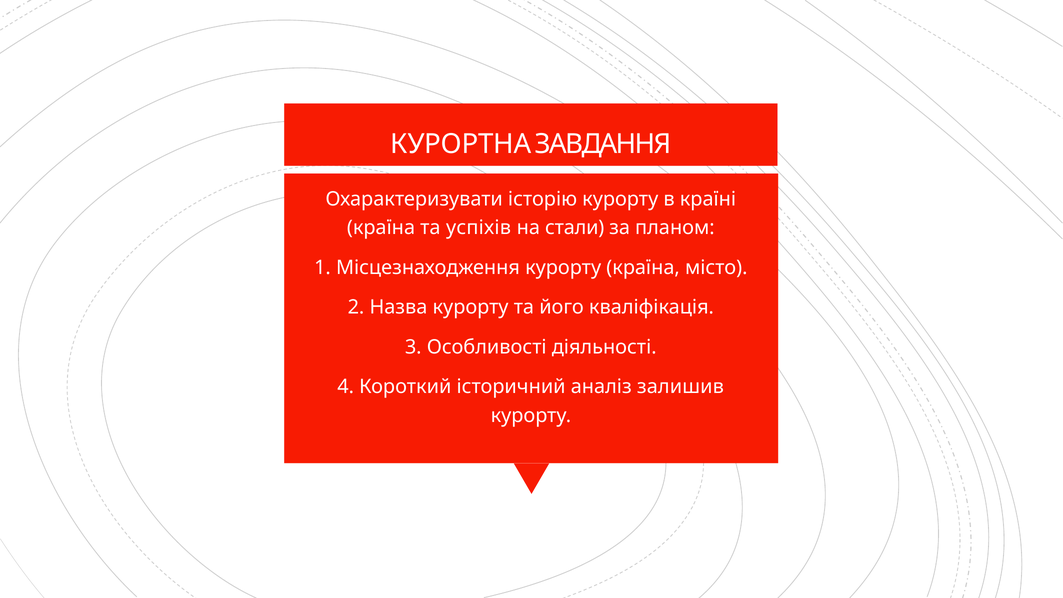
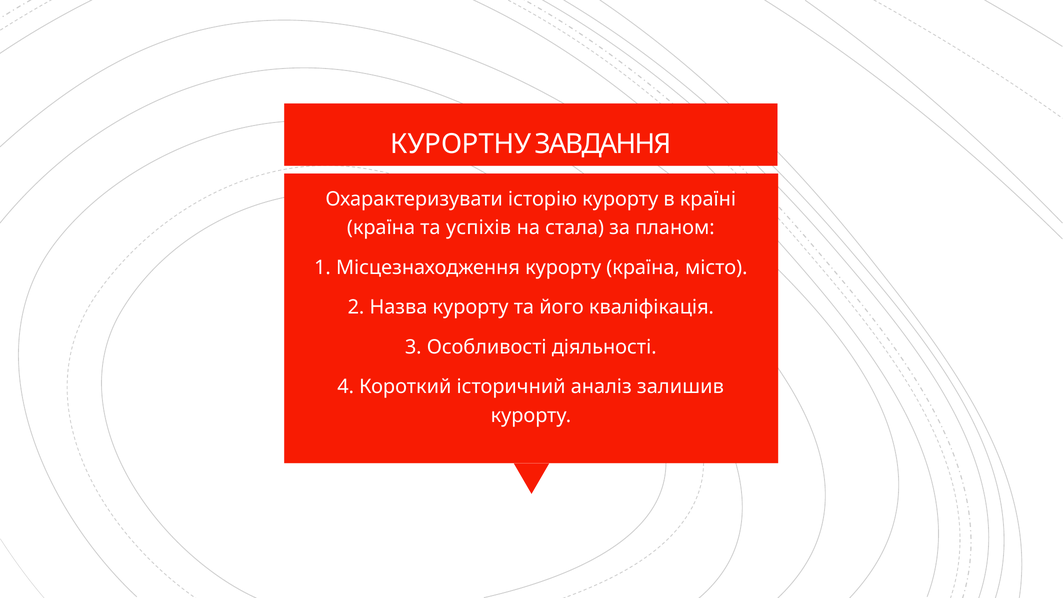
КУРОРТНА: КУРОРТНА -> КУРОРТНУ (461, 144)
стали: стали -> стала (575, 228)
